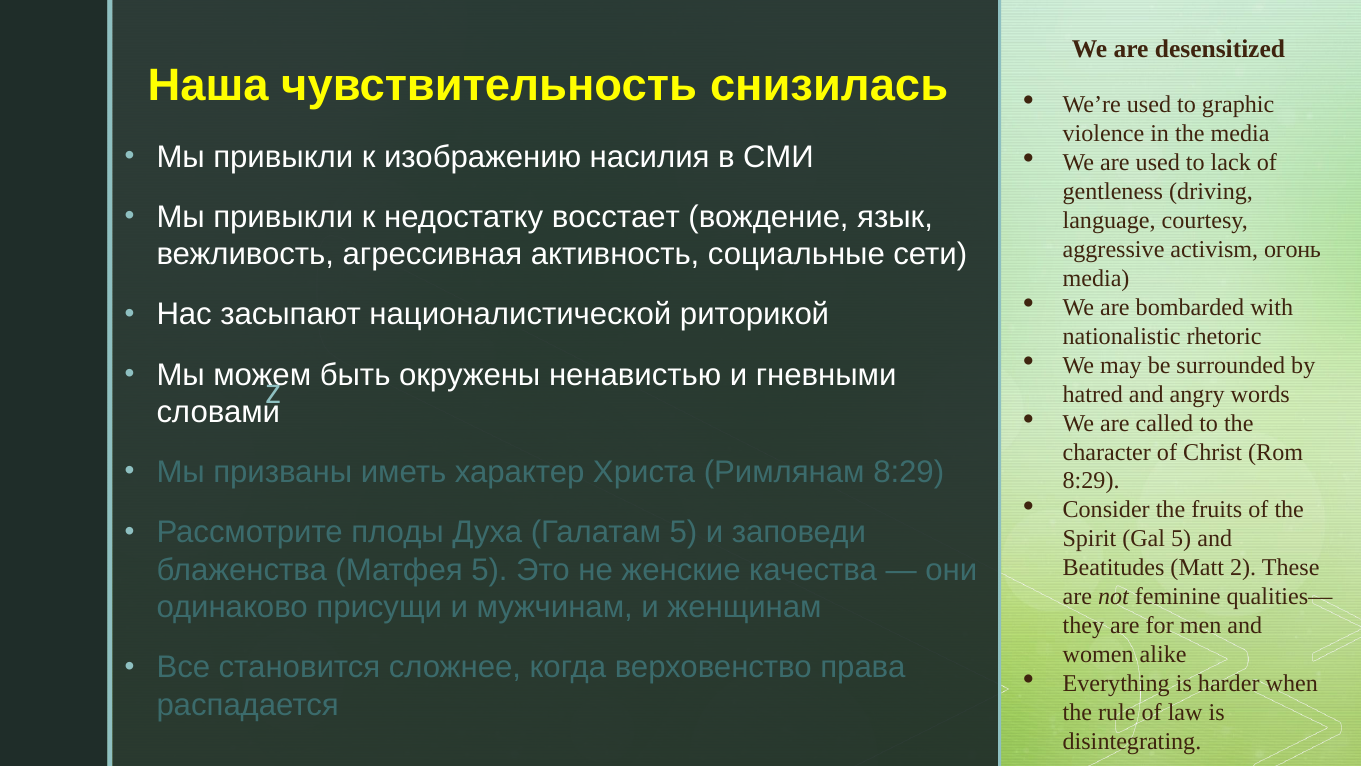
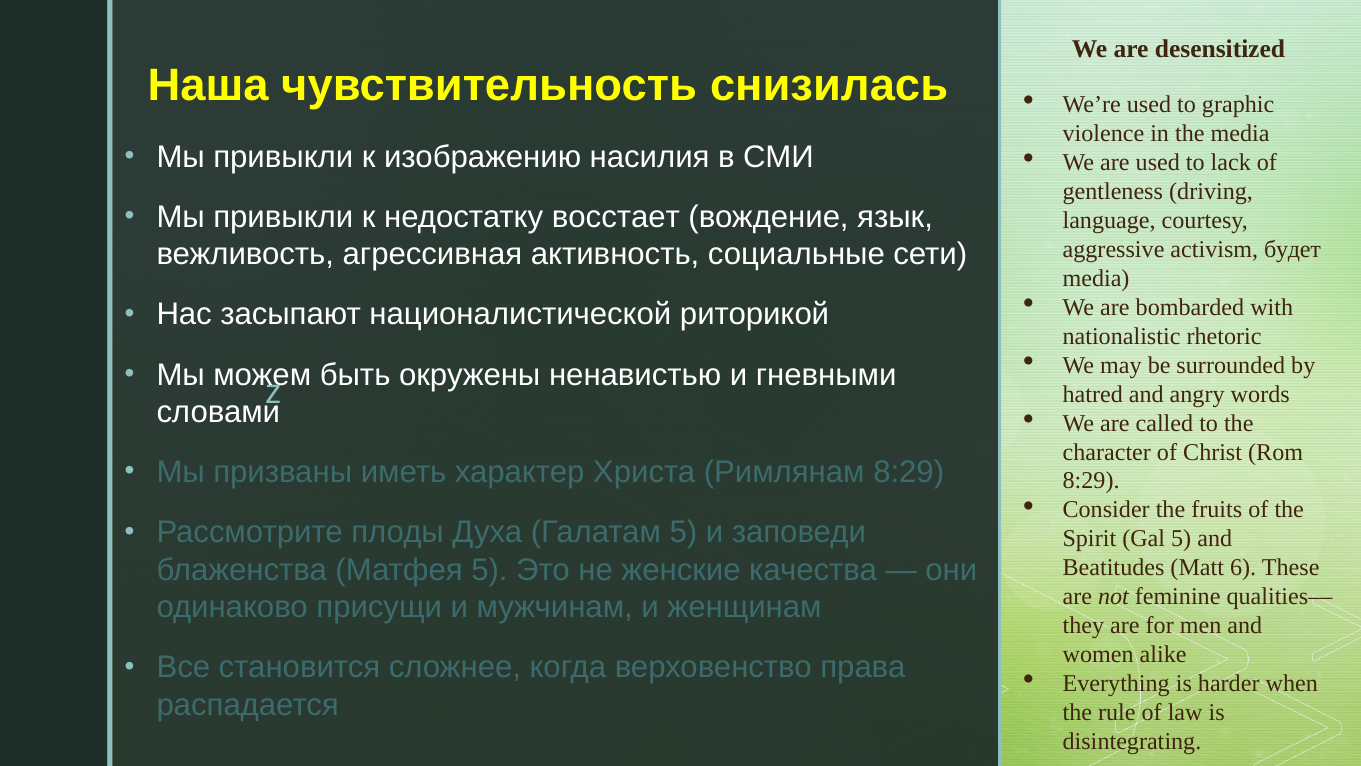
огонь: огонь -> будет (1293, 249)
2: 2 -> 6 (1243, 568)
